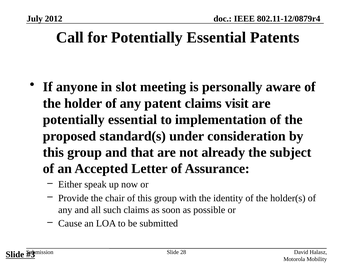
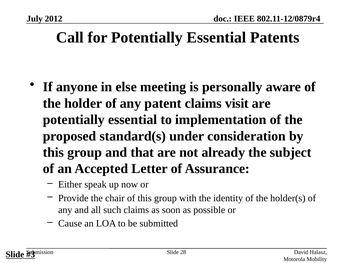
slot: slot -> else (126, 87)
